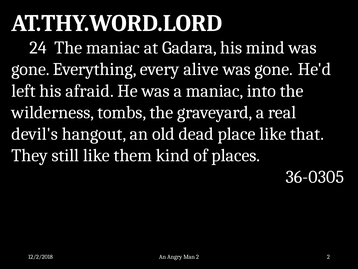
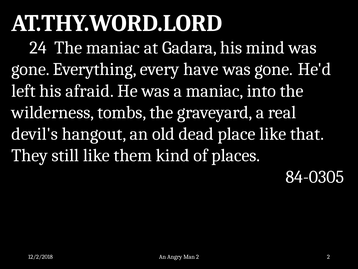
alive: alive -> have (201, 69)
36-0305: 36-0305 -> 84-0305 (315, 177)
